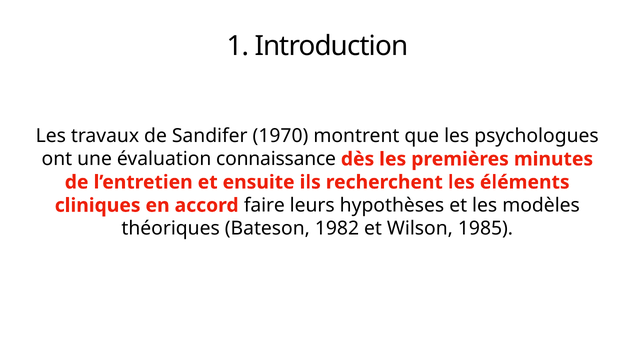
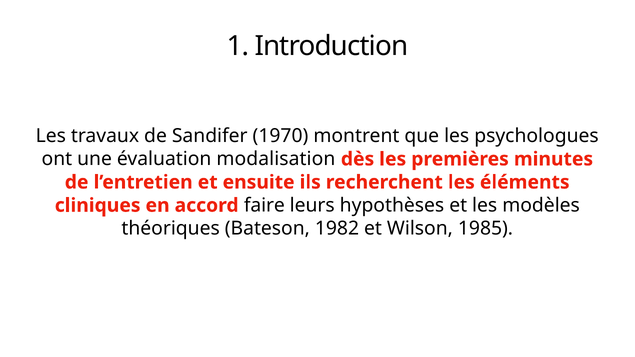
connaissance: connaissance -> modalisation (276, 159)
